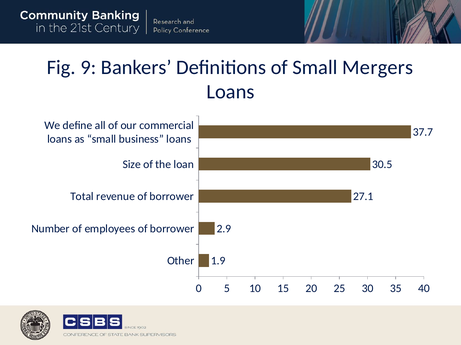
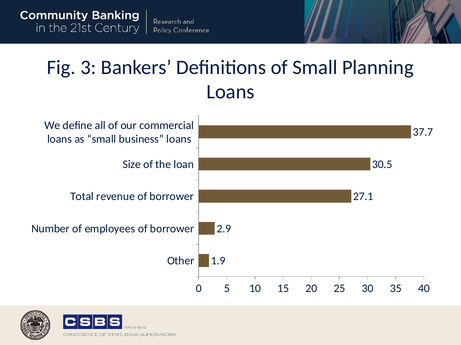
9: 9 -> 3 (88, 67)
Mergers: Mergers -> Planning (378, 67)
